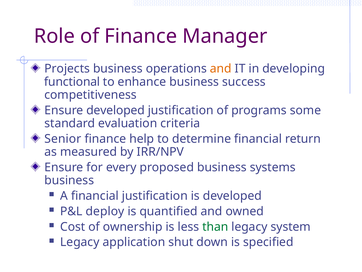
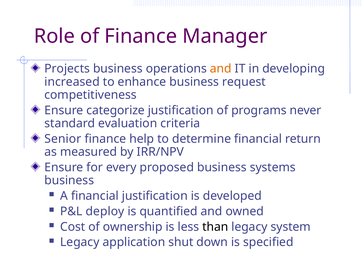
functional: functional -> increased (72, 82)
success: success -> request (244, 82)
Ensure developed: developed -> categorize (116, 110)
some: some -> never (306, 110)
than colour: green -> black (215, 226)
